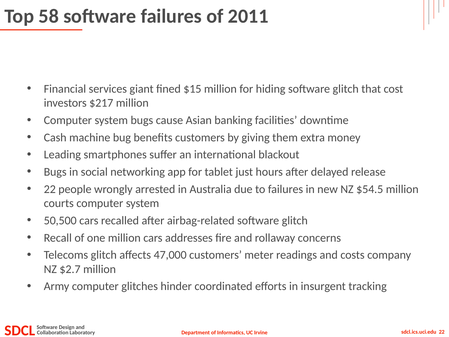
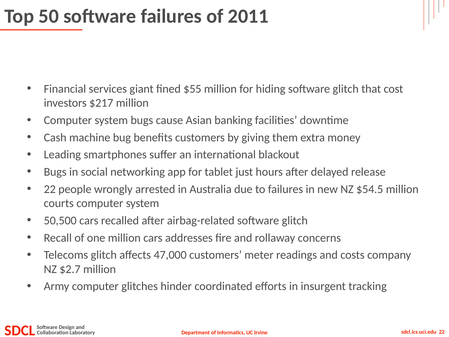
58: 58 -> 50 (49, 16)
$15: $15 -> $55 (192, 89)
